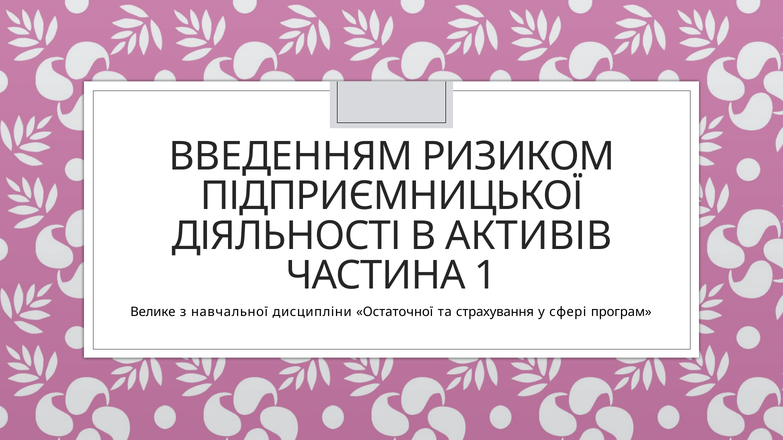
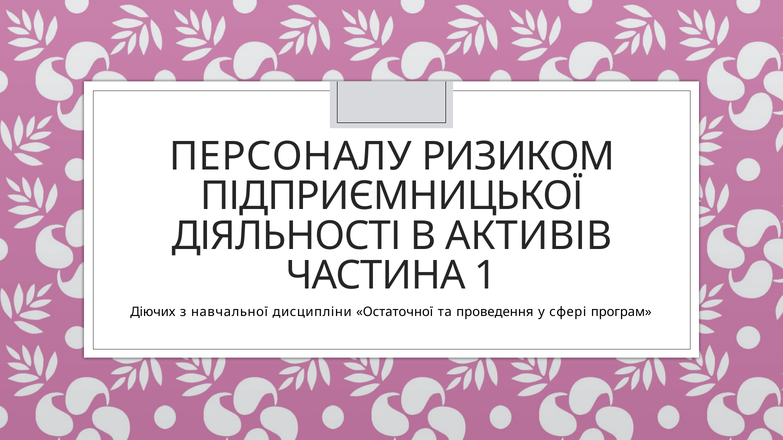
ВВЕДЕННЯМ: ВВЕДЕННЯМ -> ПЕРСОНАЛУ (291, 157)
Велике: Велике -> Діючих (153, 312)
страхування: страхування -> проведення (495, 312)
